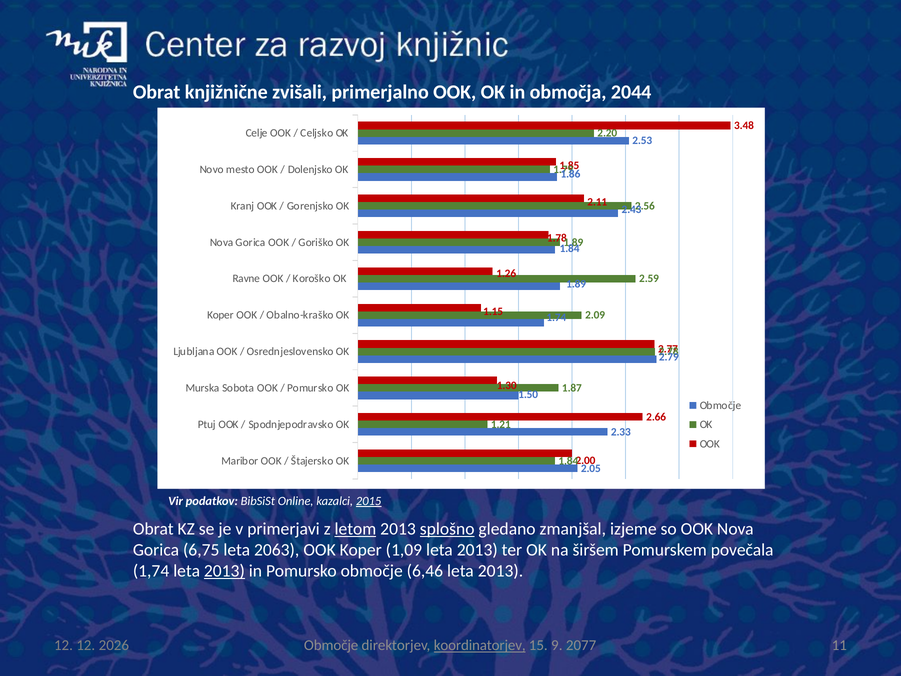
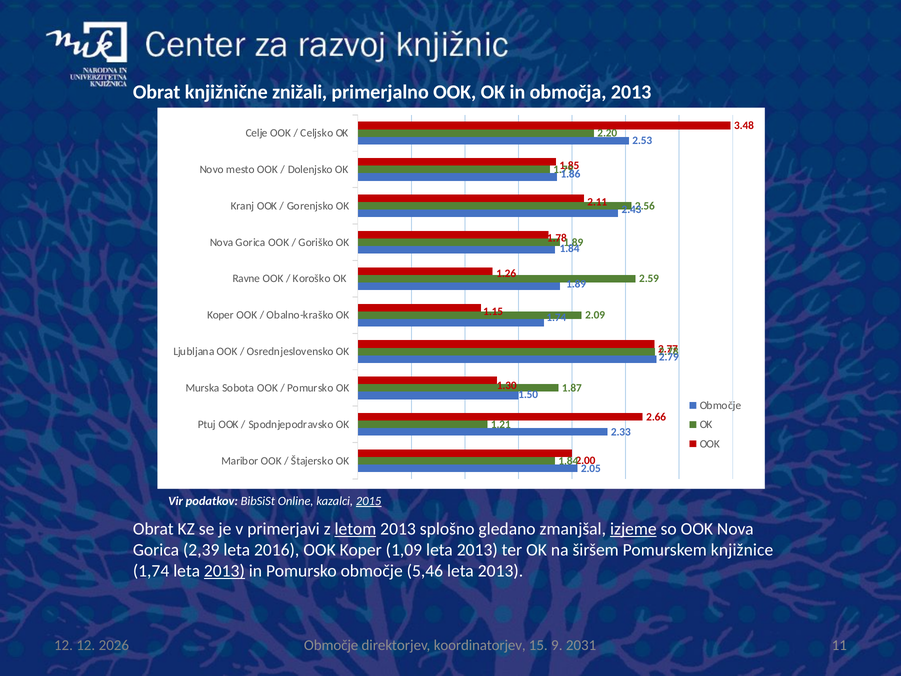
zvišali: zvišali -> znižali (300, 92)
območja 2044: 2044 -> 2013 (631, 92)
splošno underline: present -> none (447, 529)
izjeme underline: none -> present (633, 529)
6,75: 6,75 -> 2,39 (201, 550)
2063: 2063 -> 2016 (277, 550)
povečala: povečala -> knjižnice (742, 550)
6,46: 6,46 -> 5,46 (425, 571)
koordinatorjev underline: present -> none (480, 645)
2077: 2077 -> 2031 (581, 645)
